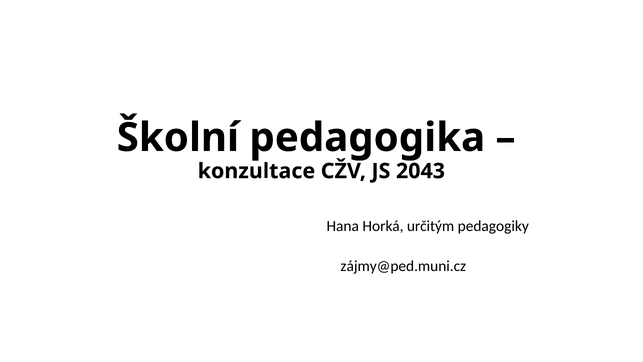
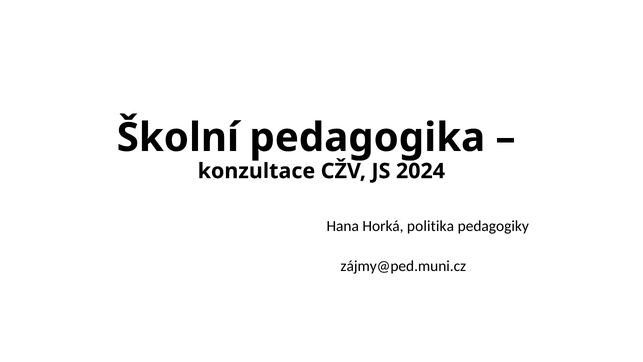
2043: 2043 -> 2024 (420, 171)
určitým: určitým -> politika (430, 226)
